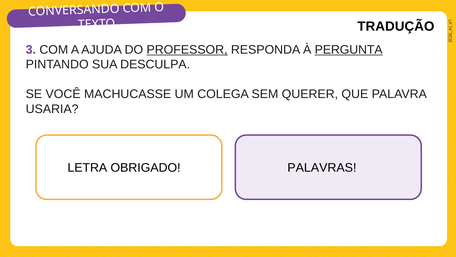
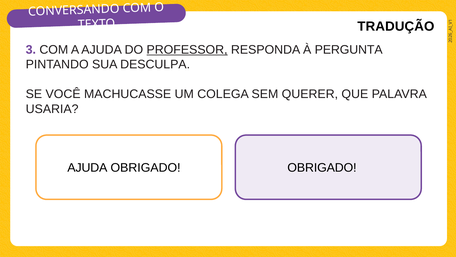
PERGUNTA underline: present -> none (349, 50)
LETRA: LETRA -> AJUDA (87, 168)
PALAVRAS: PALAVRAS -> OBRIGADO (322, 168)
